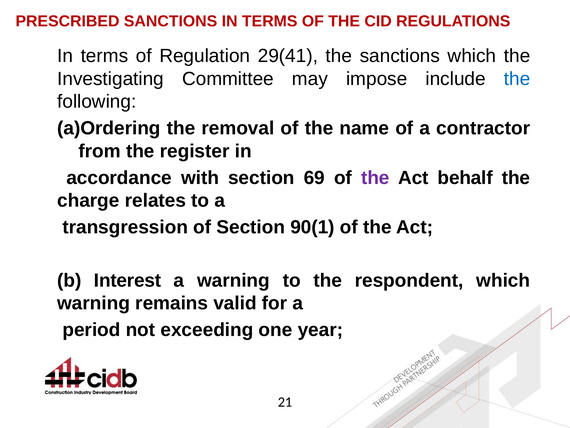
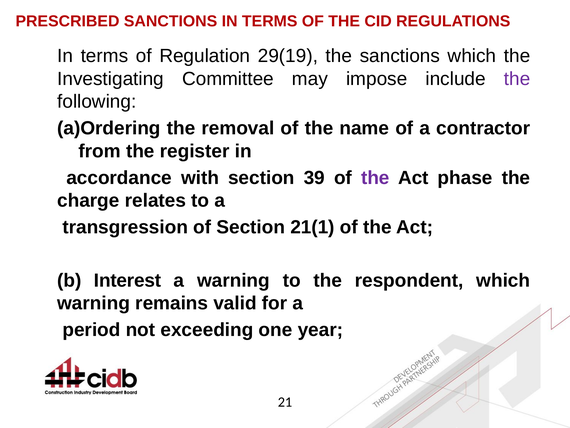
29(41: 29(41 -> 29(19 (288, 56)
the colour: blue -> purple (517, 79)
69: 69 -> 39 (314, 178)
behalf: behalf -> phase (465, 178)
90(1: 90(1 -> 21(1 (312, 227)
